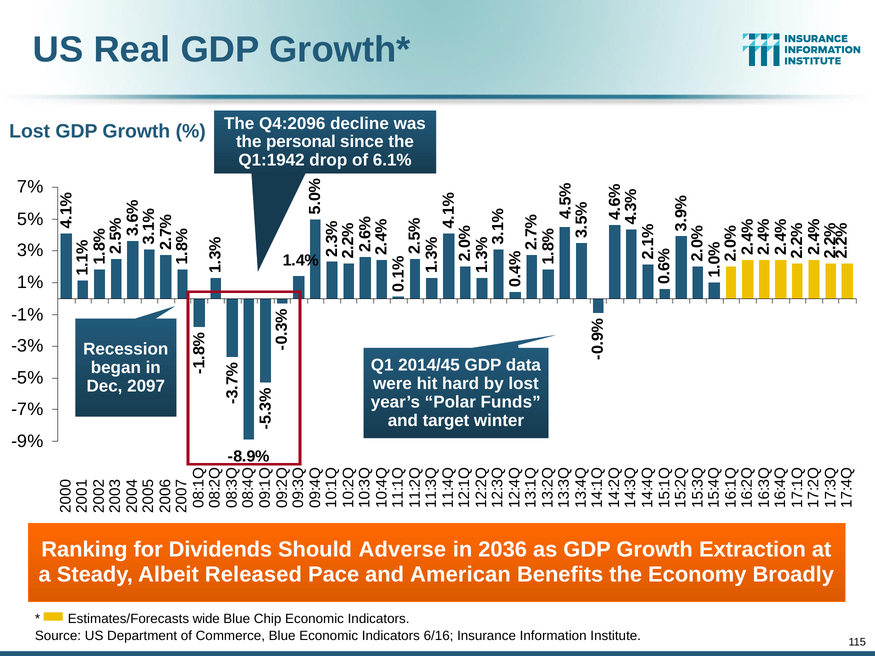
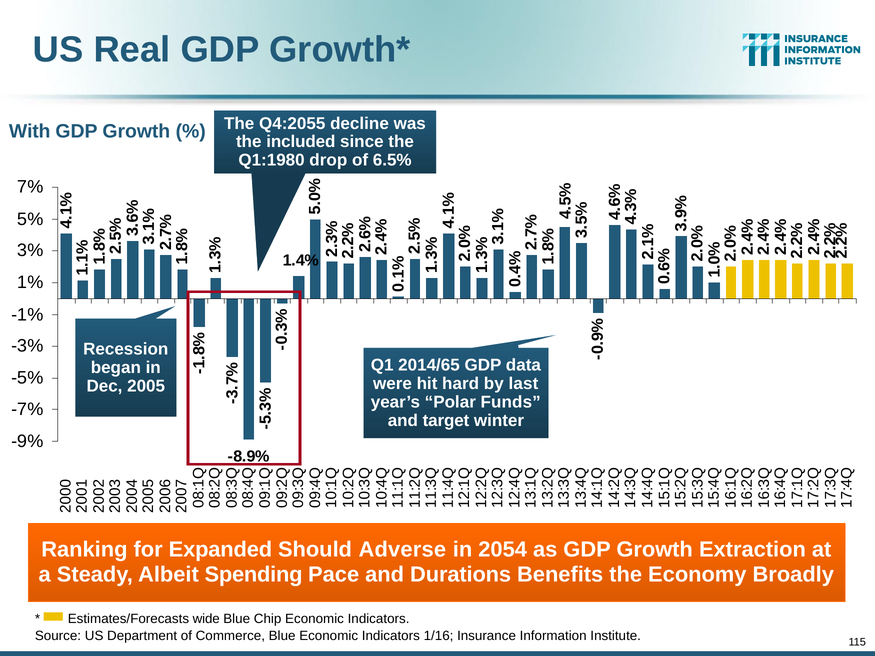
Q4:2096: Q4:2096 -> Q4:2055 (292, 124)
Lost: Lost -> With (30, 132)
personal: personal -> included (301, 142)
Q1:1942: Q1:1942 -> Q1:1980 (272, 160)
6.1%: 6.1% -> 6.5% (392, 160)
2014/45: 2014/45 -> 2014/65 (429, 365)
by lost: lost -> last (523, 384)
2097: 2097 -> 2005 (146, 386)
Dividends: Dividends -> Expanded (220, 550)
2036: 2036 -> 2054 (503, 550)
Released: Released -> Spending (254, 575)
American: American -> Durations (461, 575)
6/16: 6/16 -> 1/16 (439, 636)
